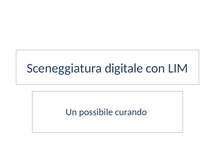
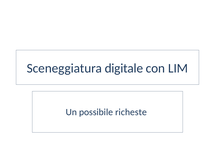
curando: curando -> richeste (131, 112)
